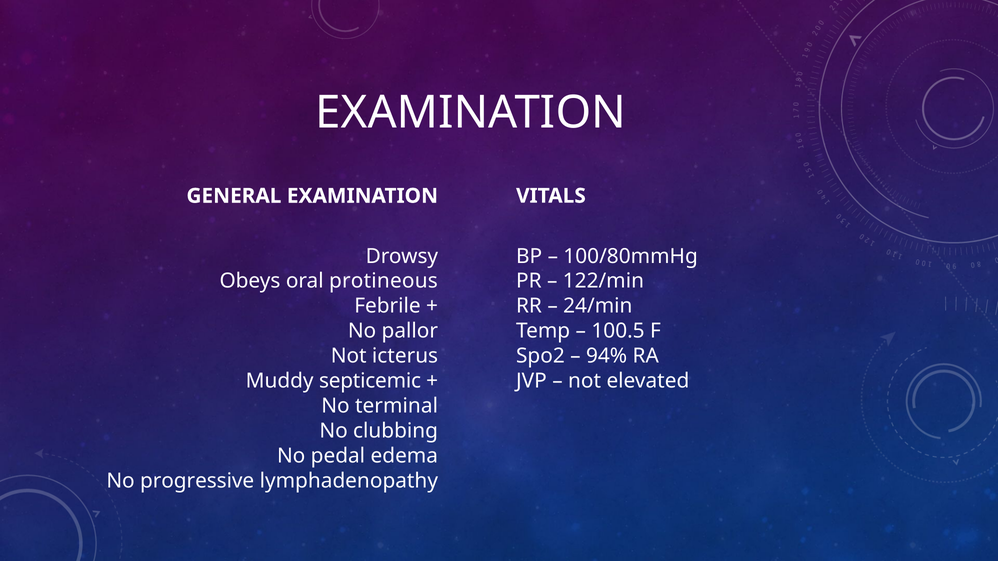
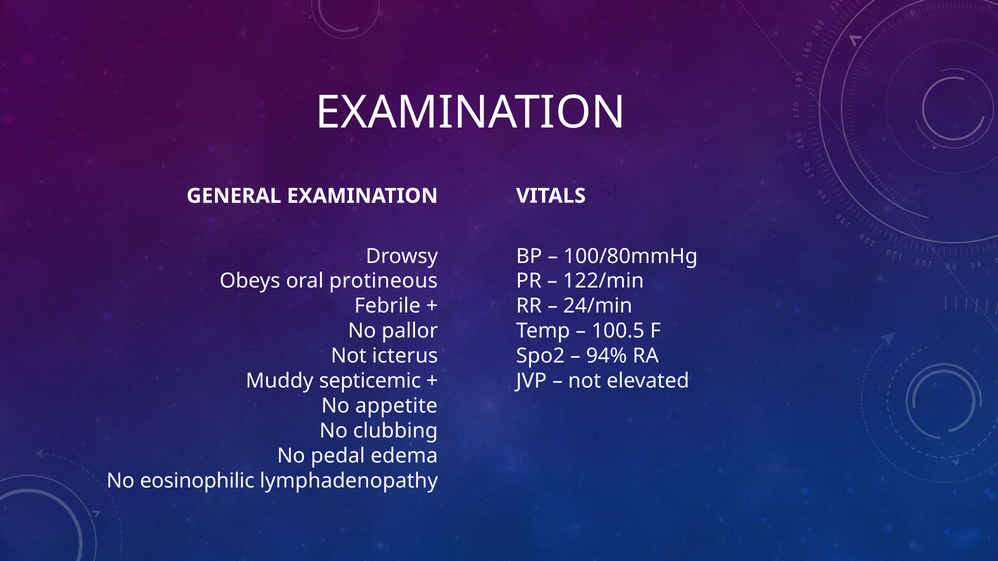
terminal: terminal -> appetite (396, 406)
progressive: progressive -> eosinophilic (197, 481)
